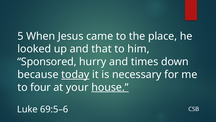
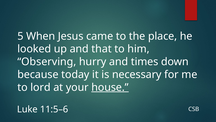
Sponsored: Sponsored -> Observing (47, 61)
today underline: present -> none (75, 74)
four: four -> lord (40, 87)
69:5–6: 69:5–6 -> 11:5–6 (54, 109)
